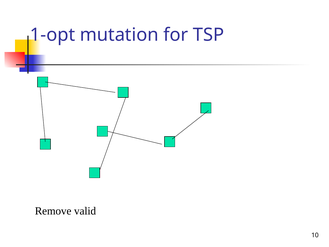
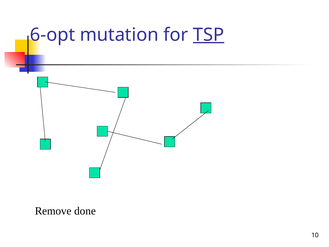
1-opt: 1-opt -> 6-opt (53, 35)
TSP underline: none -> present (209, 35)
valid: valid -> done (85, 211)
